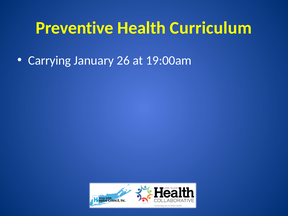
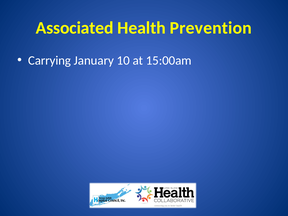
Preventive: Preventive -> Associated (75, 28)
Curriculum: Curriculum -> Prevention (211, 28)
26: 26 -> 10 (123, 60)
19:00am: 19:00am -> 15:00am (169, 60)
